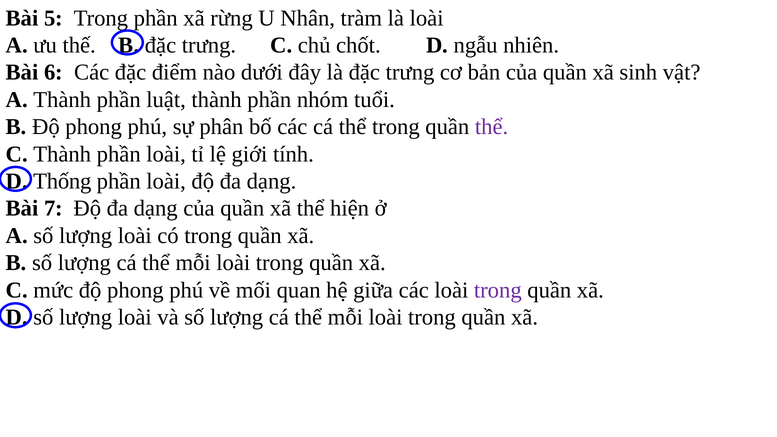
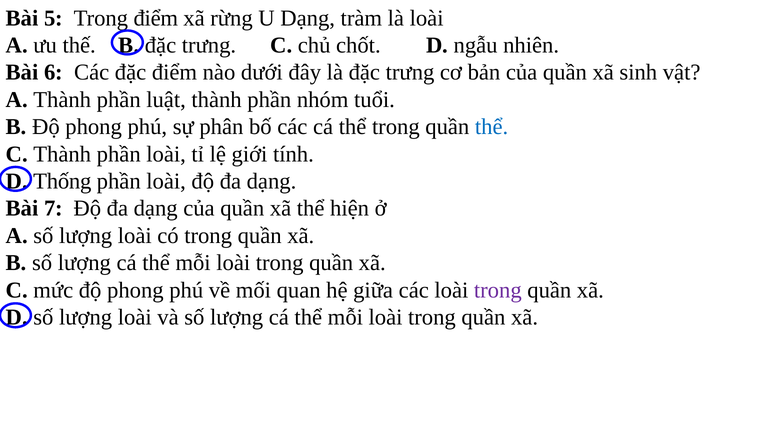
Trong phần: phần -> điểm (156, 18)
U Nhân: Nhân -> Dạng (308, 18)
thể colour: purple -> blue (492, 127)
